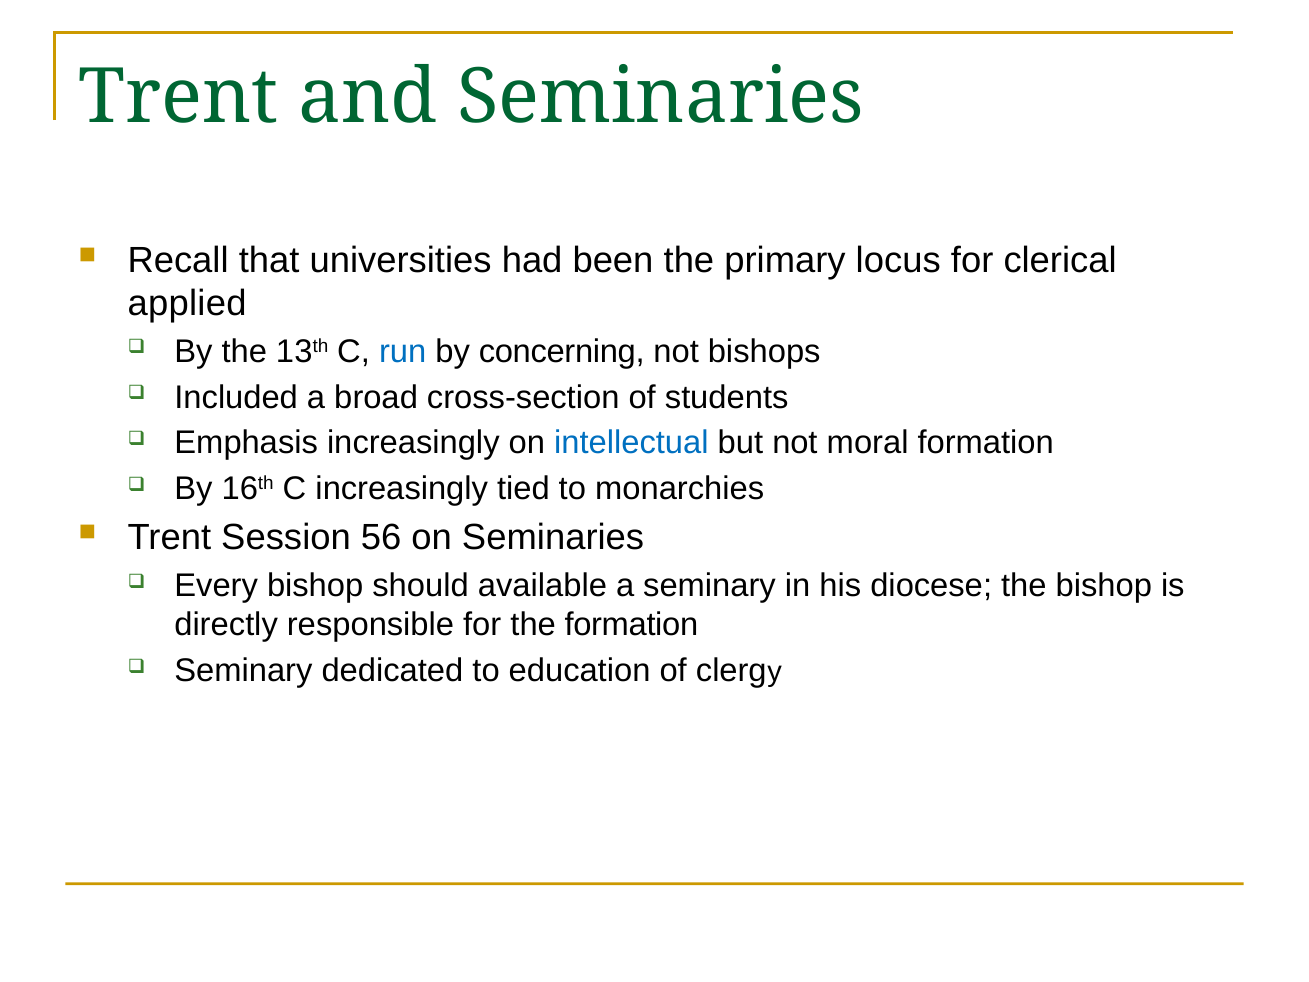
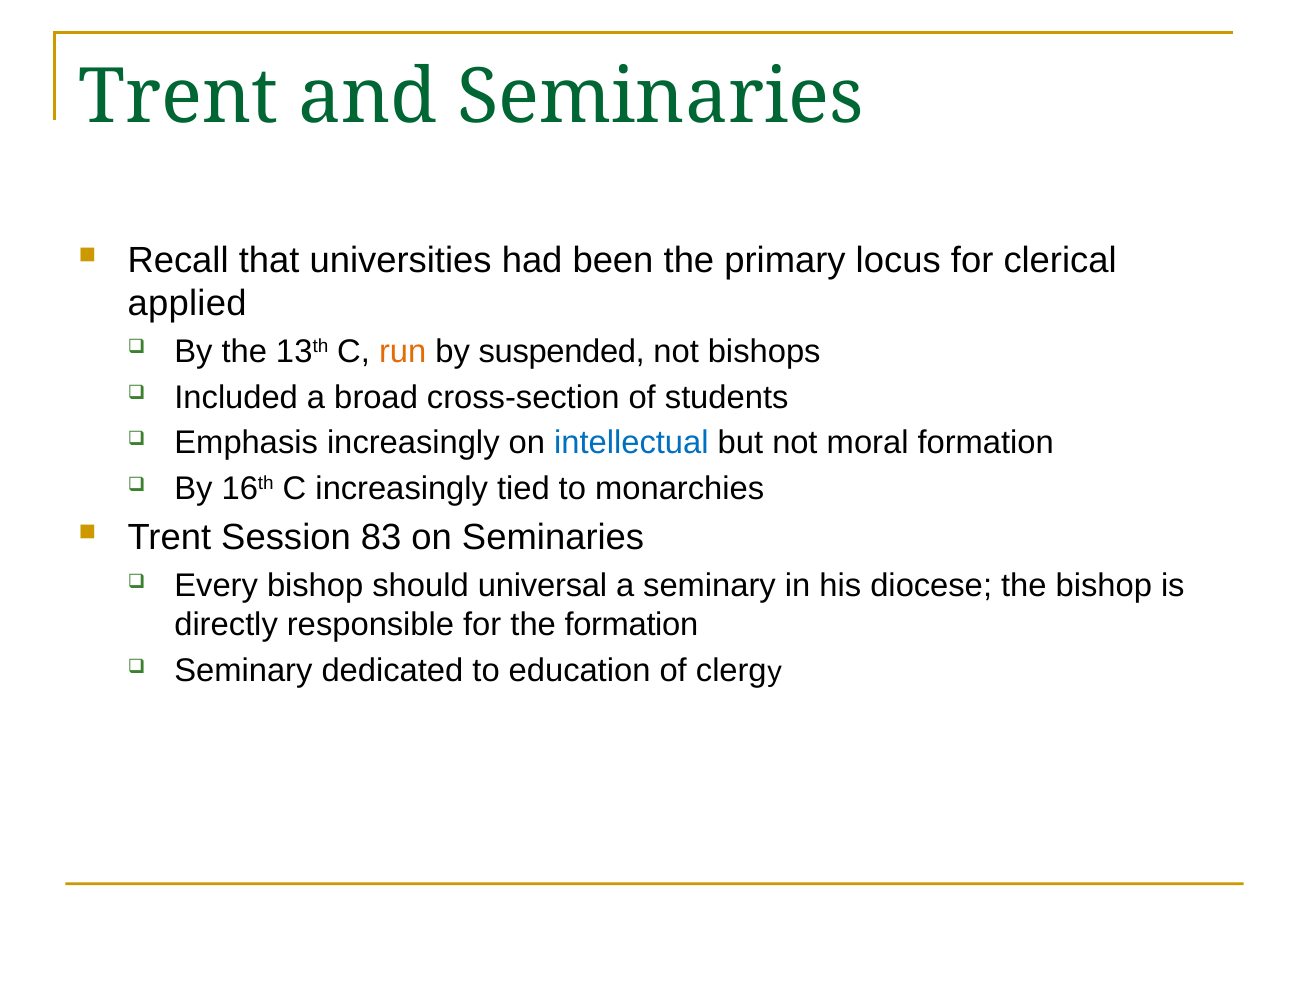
run colour: blue -> orange (403, 351)
concerning: concerning -> suspended (562, 351)
56: 56 -> 83 (381, 538)
available: available -> universal (543, 586)
